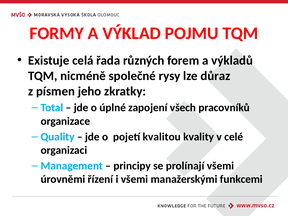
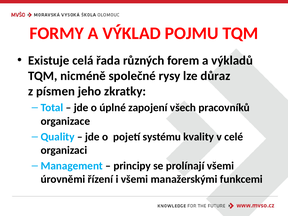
kvalitou: kvalitou -> systému (162, 137)
